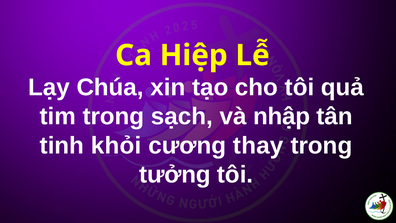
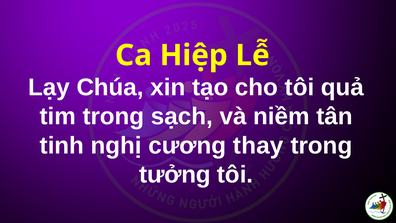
nhập: nhập -> niềm (281, 116)
khỏi: khỏi -> nghị (116, 145)
